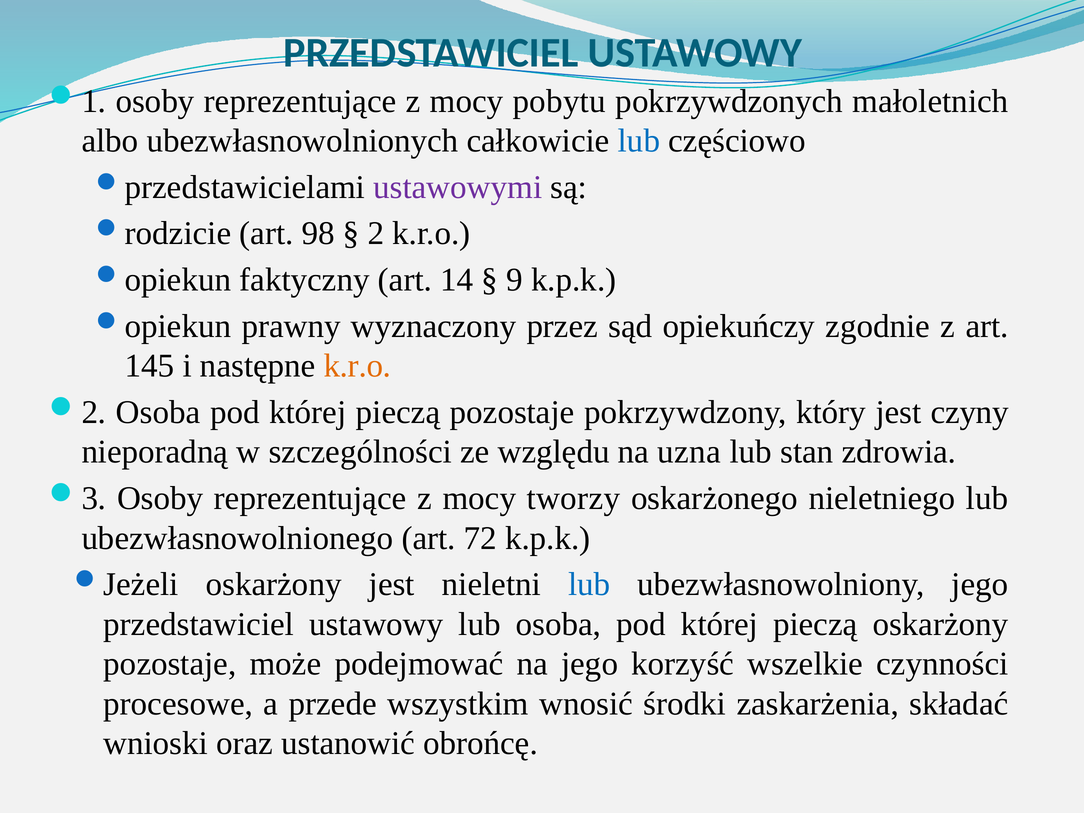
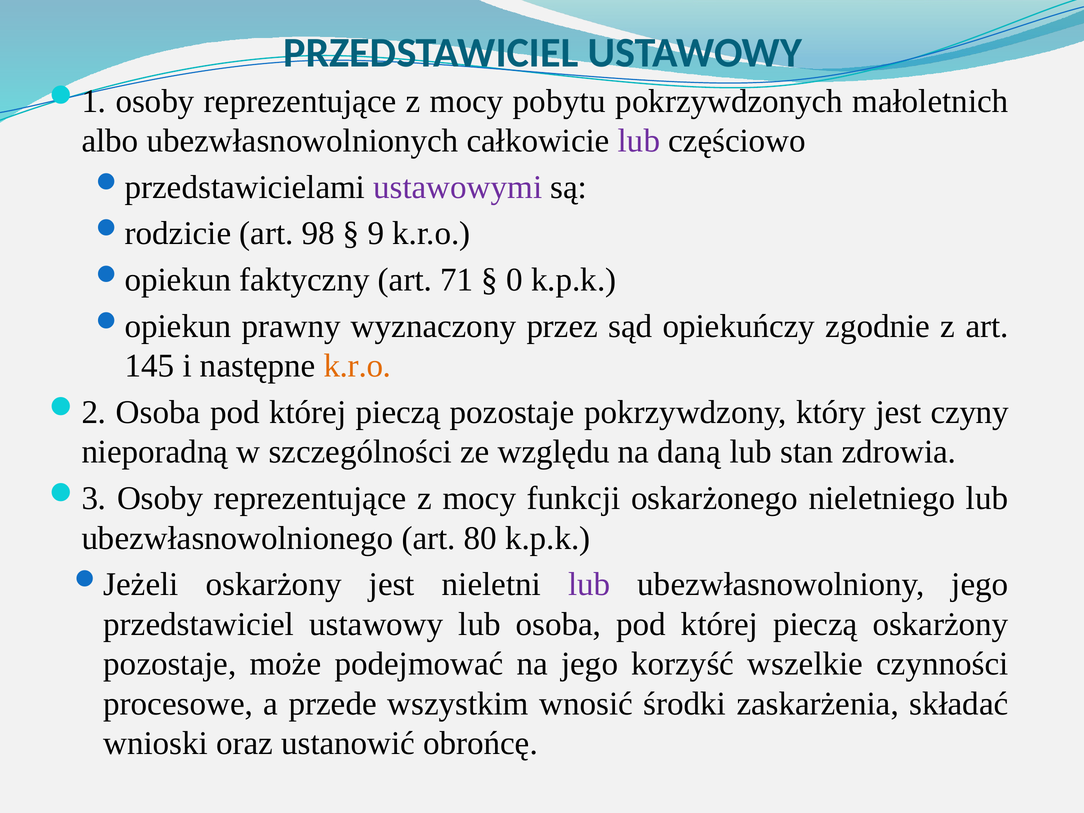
lub colour: blue -> purple (639, 141)
2: 2 -> 9 (376, 234)
14: 14 -> 71 (457, 280)
9: 9 -> 0 (514, 280)
uzna: uzna -> daną (689, 452)
tworzy: tworzy -> funkcji (574, 498)
72: 72 -> 80 (480, 538)
lub colour: blue -> purple (589, 584)
